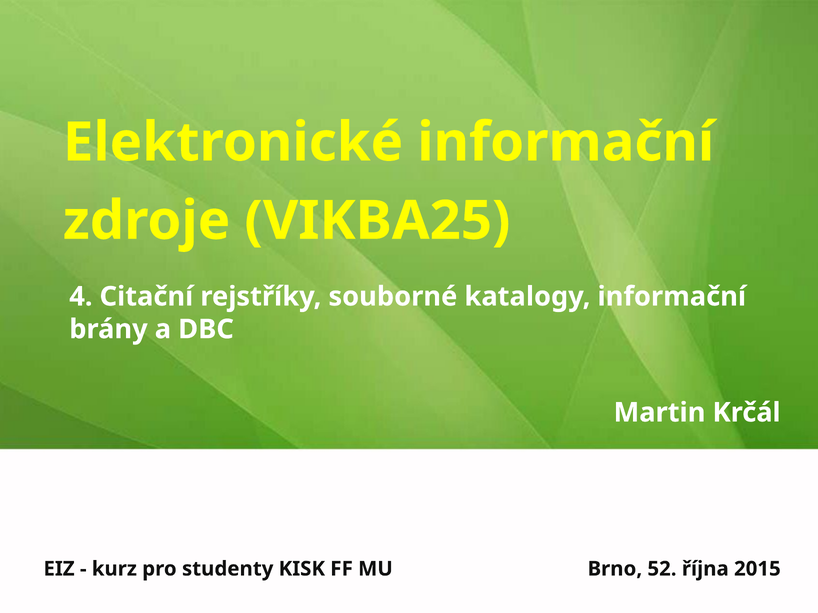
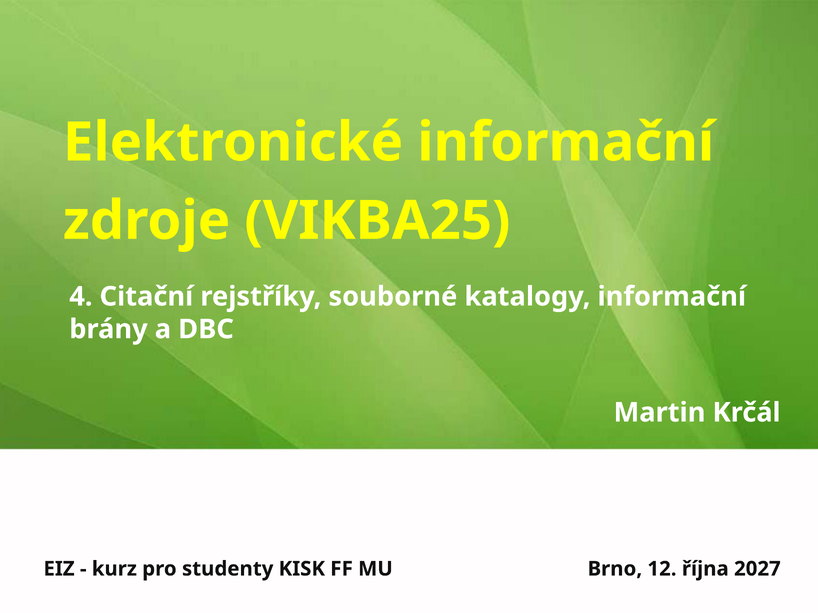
52: 52 -> 12 (662, 569)
2015: 2015 -> 2027 (757, 569)
